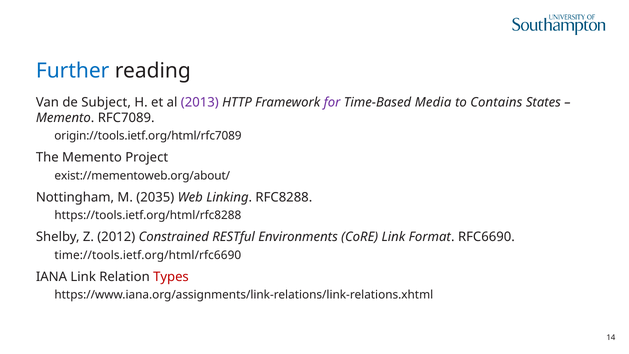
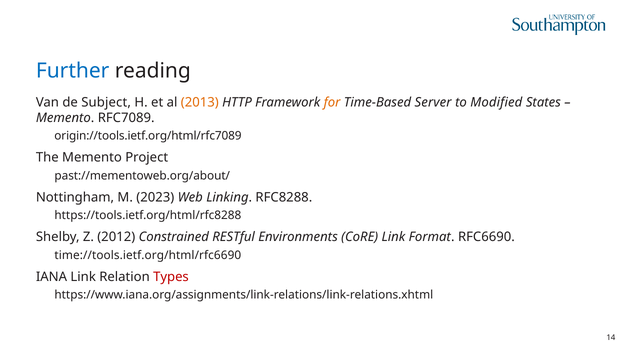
2013 colour: purple -> orange (200, 102)
for colour: purple -> orange (332, 102)
Media: Media -> Server (433, 102)
Contains: Contains -> Modified (496, 102)
exist://mementoweb.org/about/: exist://mementoweb.org/about/ -> past://mementoweb.org/about/ (142, 176)
2035: 2035 -> 2023 (155, 197)
